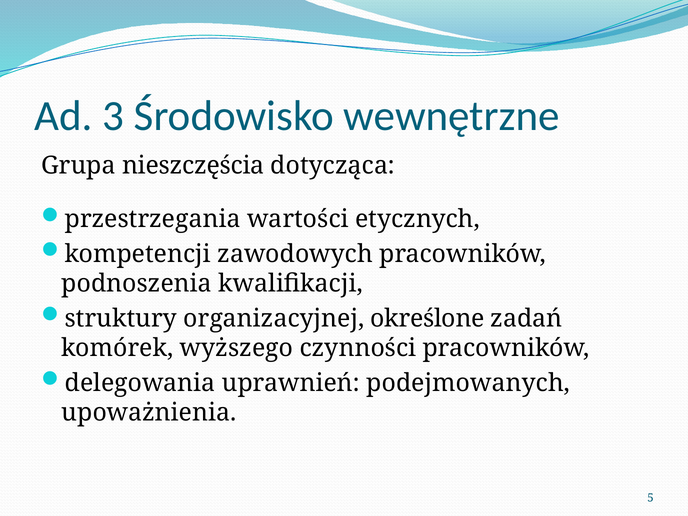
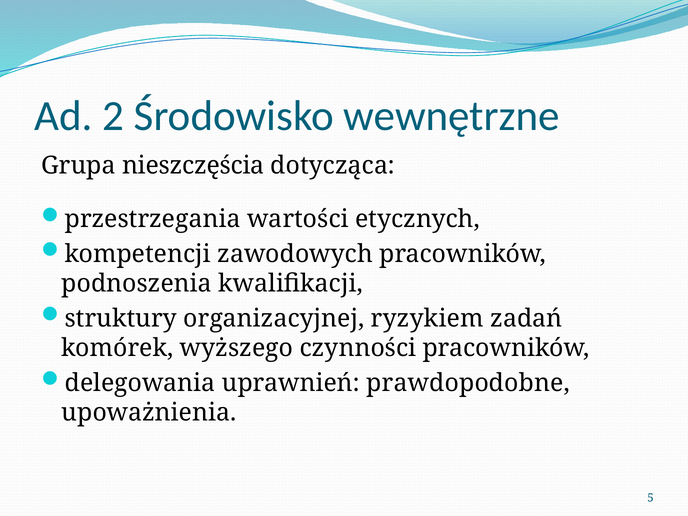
3: 3 -> 2 (113, 116)
określone: określone -> ryzykiem (427, 318)
podejmowanych: podejmowanych -> prawdopodobne (468, 383)
